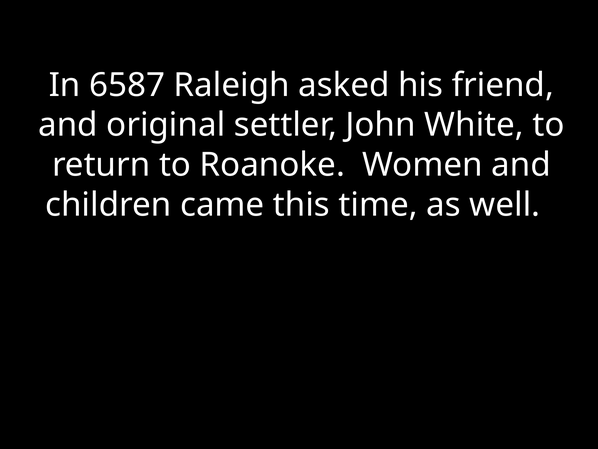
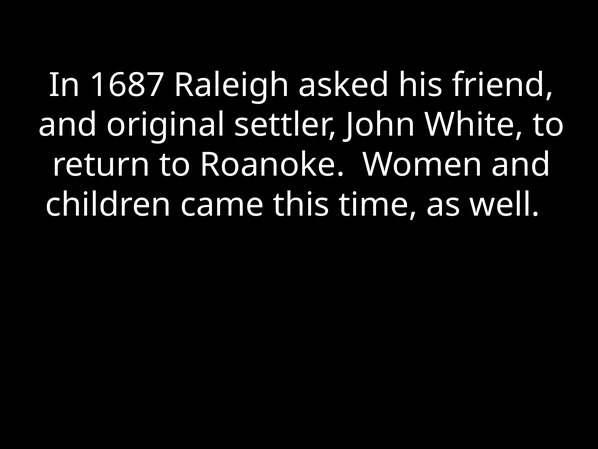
6587: 6587 -> 1687 (127, 85)
